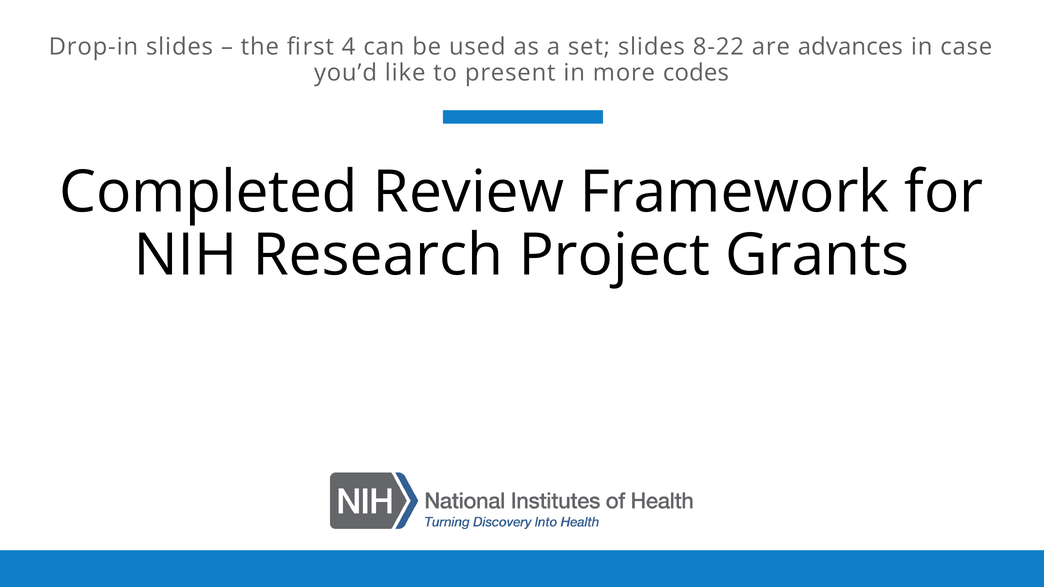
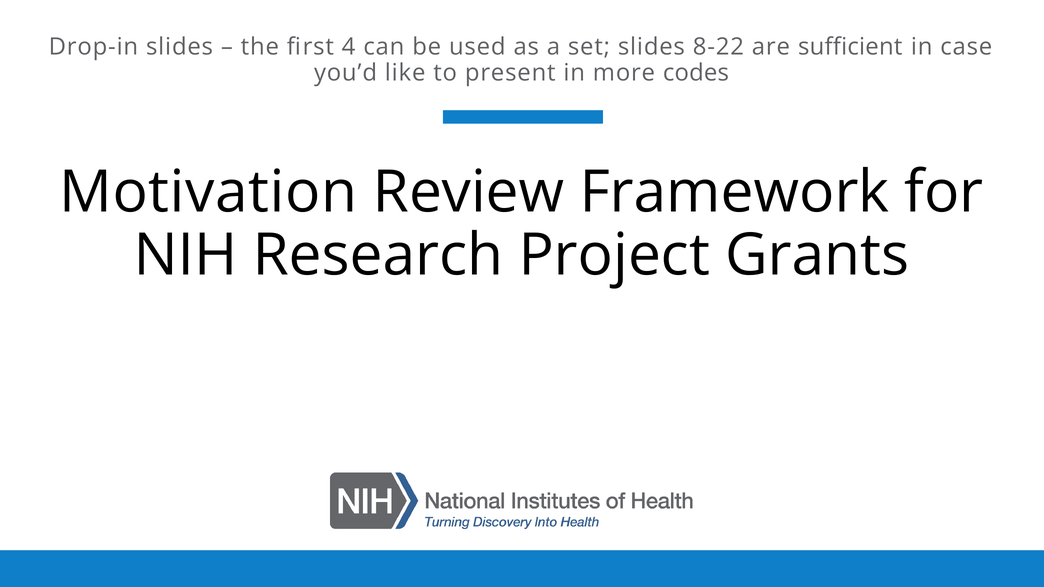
advances: advances -> sufficient (850, 47)
Completed: Completed -> Motivation (208, 192)
